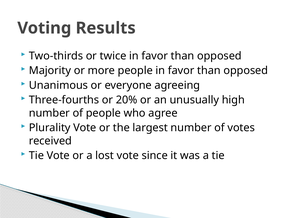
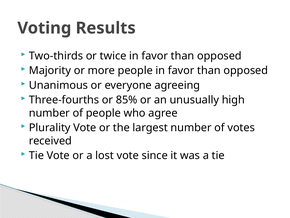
20%: 20% -> 85% (127, 100)
